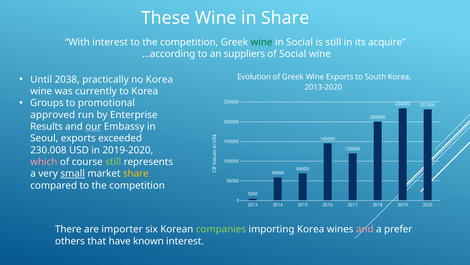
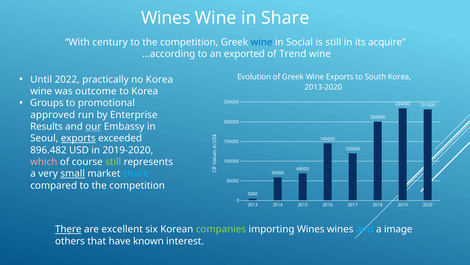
These: These -> Wines (166, 18)
With interest: interest -> century (110, 42)
wine colour: green -> blue (262, 42)
suppliers: suppliers -> exported (244, 54)
of Social: Social -> Trend (293, 54)
2038: 2038 -> 2022 (67, 79)
currently: currently -> outcome (96, 91)
exports underline: none -> present (78, 138)
230.008: 230.008 -> 896.482 (48, 150)
share colour: yellow -> light blue (136, 173)
There underline: none -> present (68, 229)
importer: importer -> excellent (122, 229)
importing Korea: Korea -> Wines (311, 229)
and colour: pink -> light blue (365, 229)
prefer: prefer -> image (398, 229)
